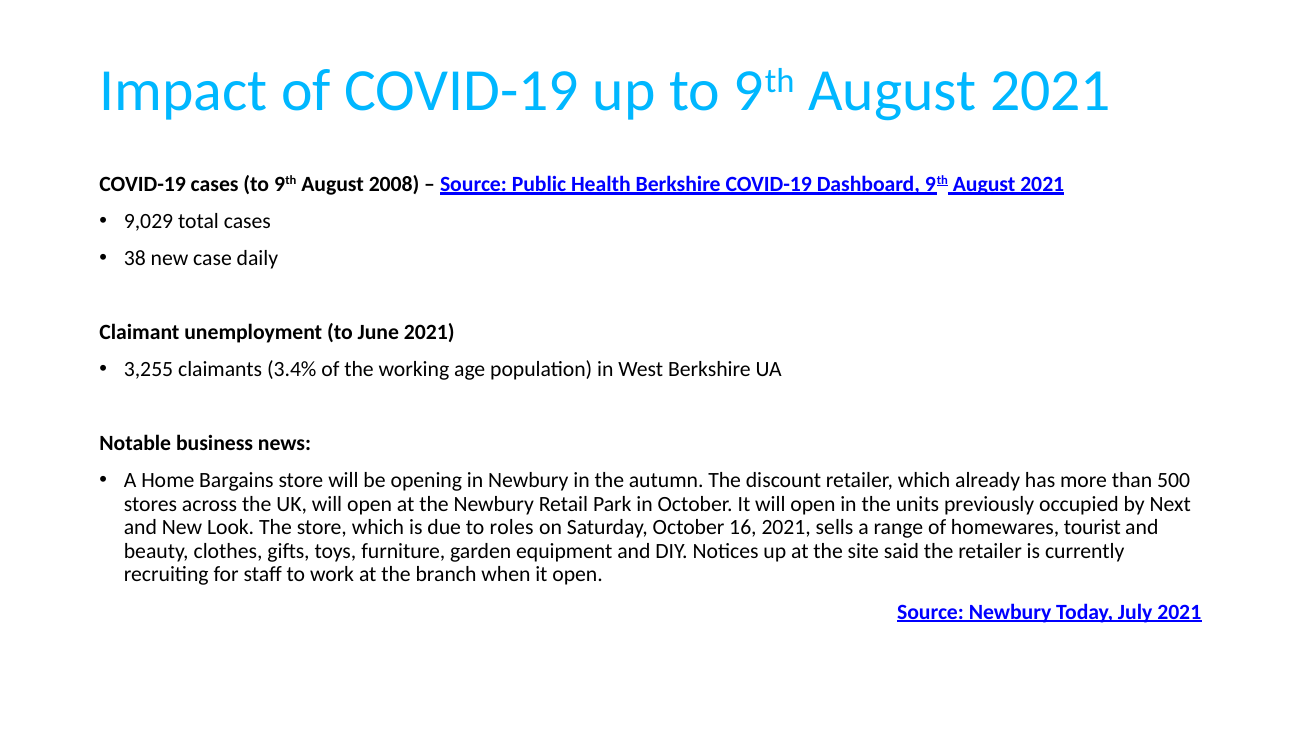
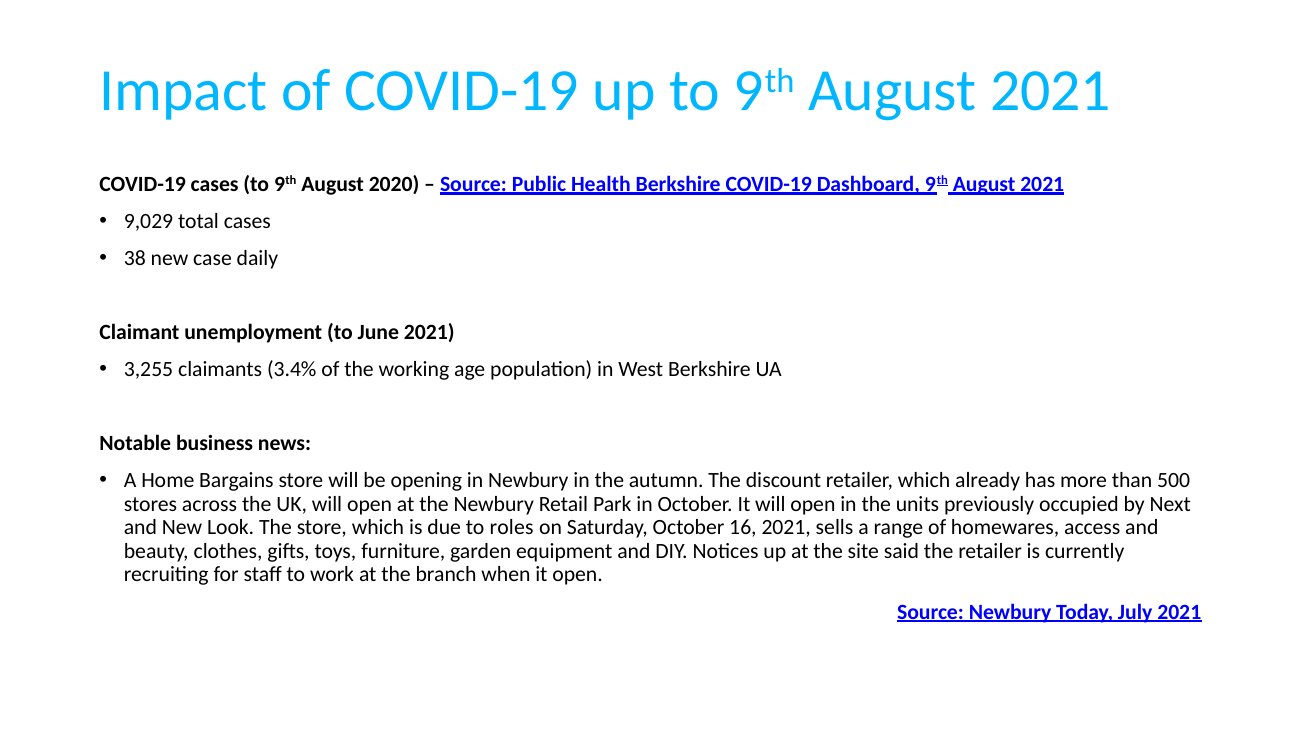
2008: 2008 -> 2020 (394, 184)
tourist: tourist -> access (1092, 528)
